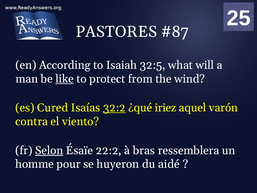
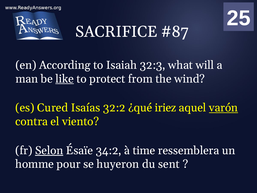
PASTORES: PASTORES -> SACRIFICE (116, 32)
32:5: 32:5 -> 32:3 (153, 65)
32:2 underline: present -> none (114, 108)
varón underline: none -> present (223, 108)
22:2: 22:2 -> 34:2 (109, 150)
bras: bras -> time (144, 150)
aidé: aidé -> sent (169, 164)
